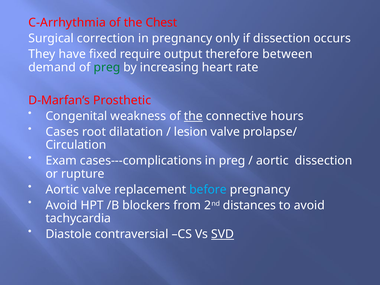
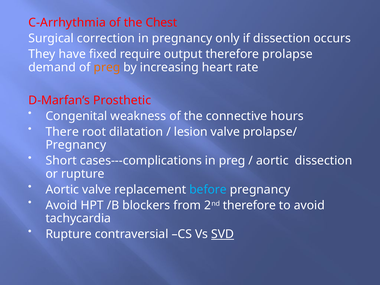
between: between -> prolapse (287, 54)
preg colour: green -> orange (107, 67)
the underline: present -> none (193, 116)
Cases: Cases -> There (62, 132)
Circulation: Circulation -> Pregnancy (76, 145)
Exam: Exam -> Short (61, 161)
2nd distances: distances -> therefore (249, 205)
Diastole: Diastole -> Rupture (69, 234)
